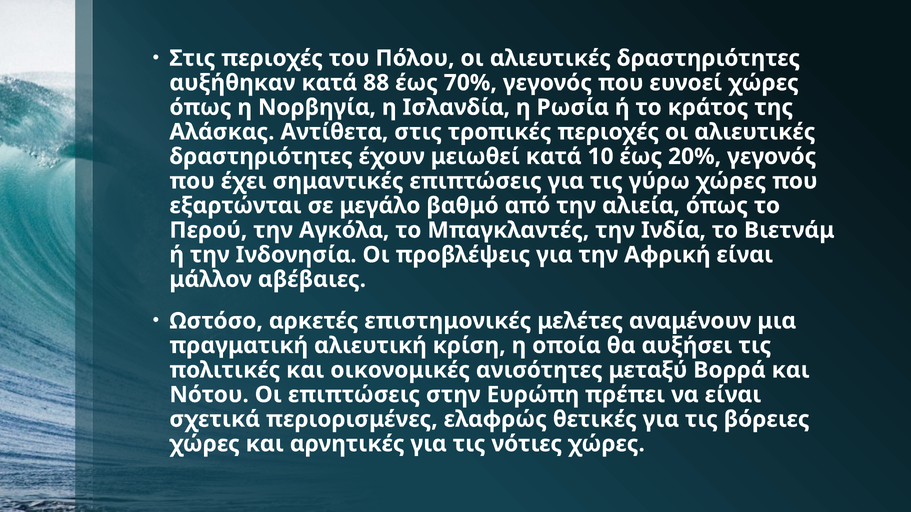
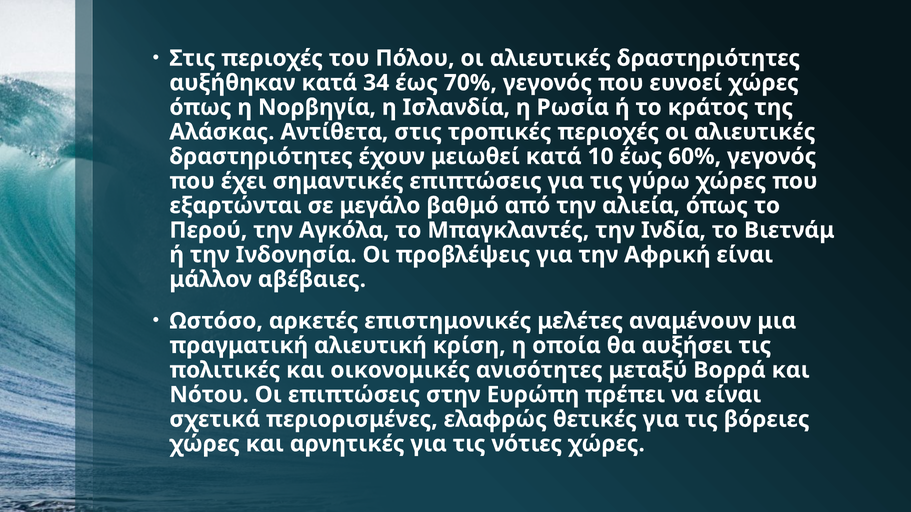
88: 88 -> 34 (376, 83)
20%: 20% -> 60% (695, 157)
